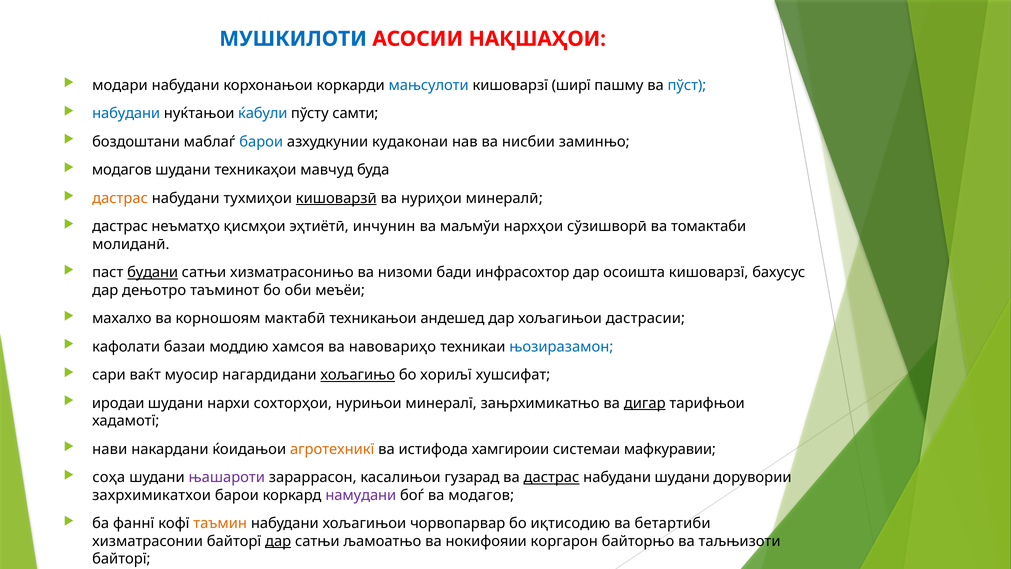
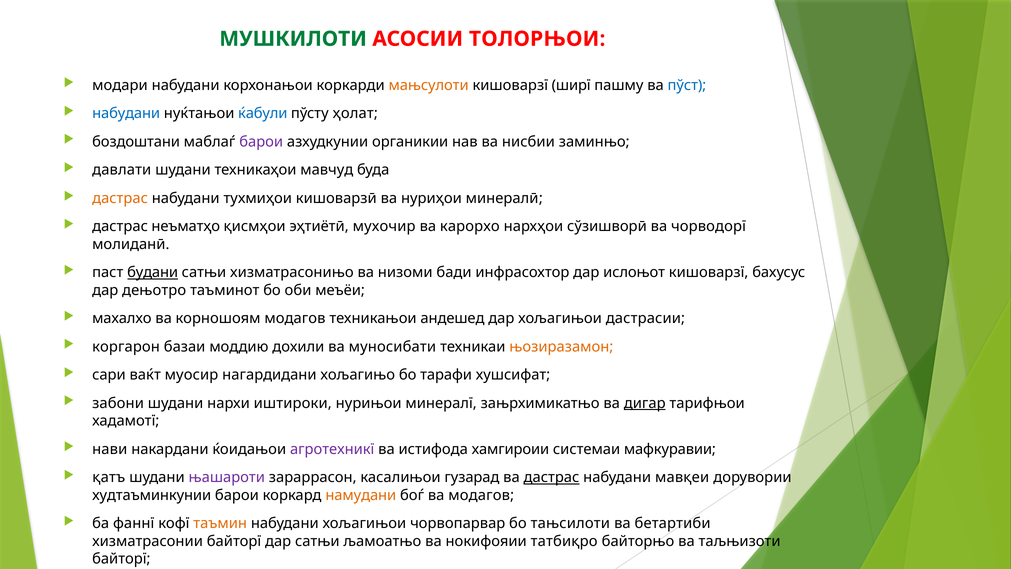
МУШКИЛОТИ colour: blue -> green (293, 39)
НАҚШАҲОИ: НАҚШАҲОИ -> ТОЛОРЊОИ (537, 39)
мањсулоти colour: blue -> orange (429, 85)
самти: самти -> ҳолат (355, 113)
барои colour: blue -> purple (261, 142)
кудаконаи: кудаконаи -> органикии (410, 142)
модагов: модагов -> давлати (122, 170)
кишоварзӣ underline: present -> none (336, 198)
инчунин: инчунин -> мухочир (384, 226)
маљмўи: маљмўи -> карорхо (470, 226)
томактаби: томактаби -> чорводорї (709, 226)
осоишта: осоишта -> ислоњот (634, 272)
корношоям мактабӣ: мактабӣ -> модагов (295, 318)
кафолати: кафолати -> коргарон (126, 347)
хамсоя: хамсоя -> дохили (298, 347)
навовариҳо: навовариҳо -> муносибати (392, 347)
њозиразамон colour: blue -> orange (561, 347)
хољагињо underline: present -> none (358, 375)
хориљї: хориљї -> тарафи (446, 375)
иродаи: иродаи -> забони (118, 403)
сохторҳои: сохторҳои -> иштироки (293, 403)
агротехникї colour: orange -> purple (332, 449)
соҳа: соҳа -> қатъ (109, 477)
набудани шудани: шудани -> мавқеи (682, 477)
захрхимикатхои: захрхимикатхои -> худтаъминкунии (152, 495)
намудани colour: purple -> orange (361, 495)
иқтисодию: иқтисодию -> тањсилоти (570, 523)
дар underline: present -> none (278, 541)
коргарон: коргарон -> татбиқро (564, 541)
